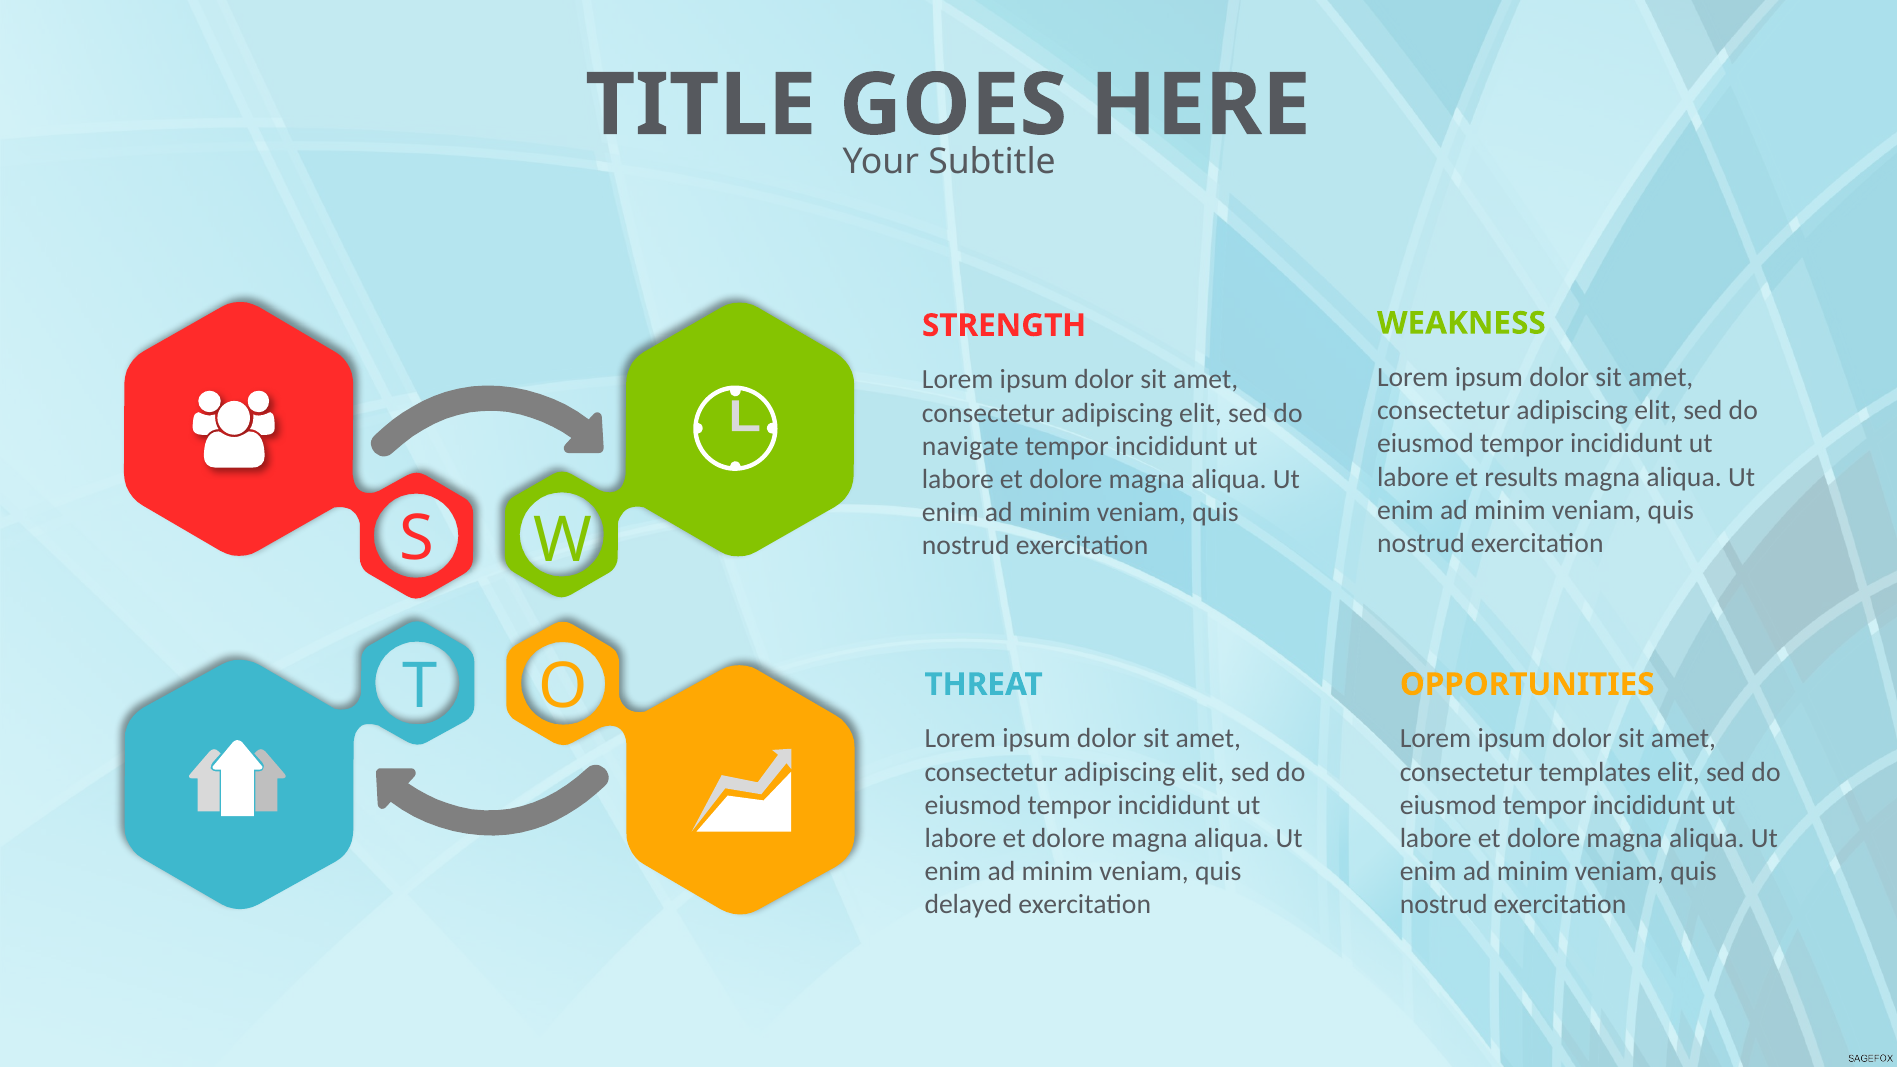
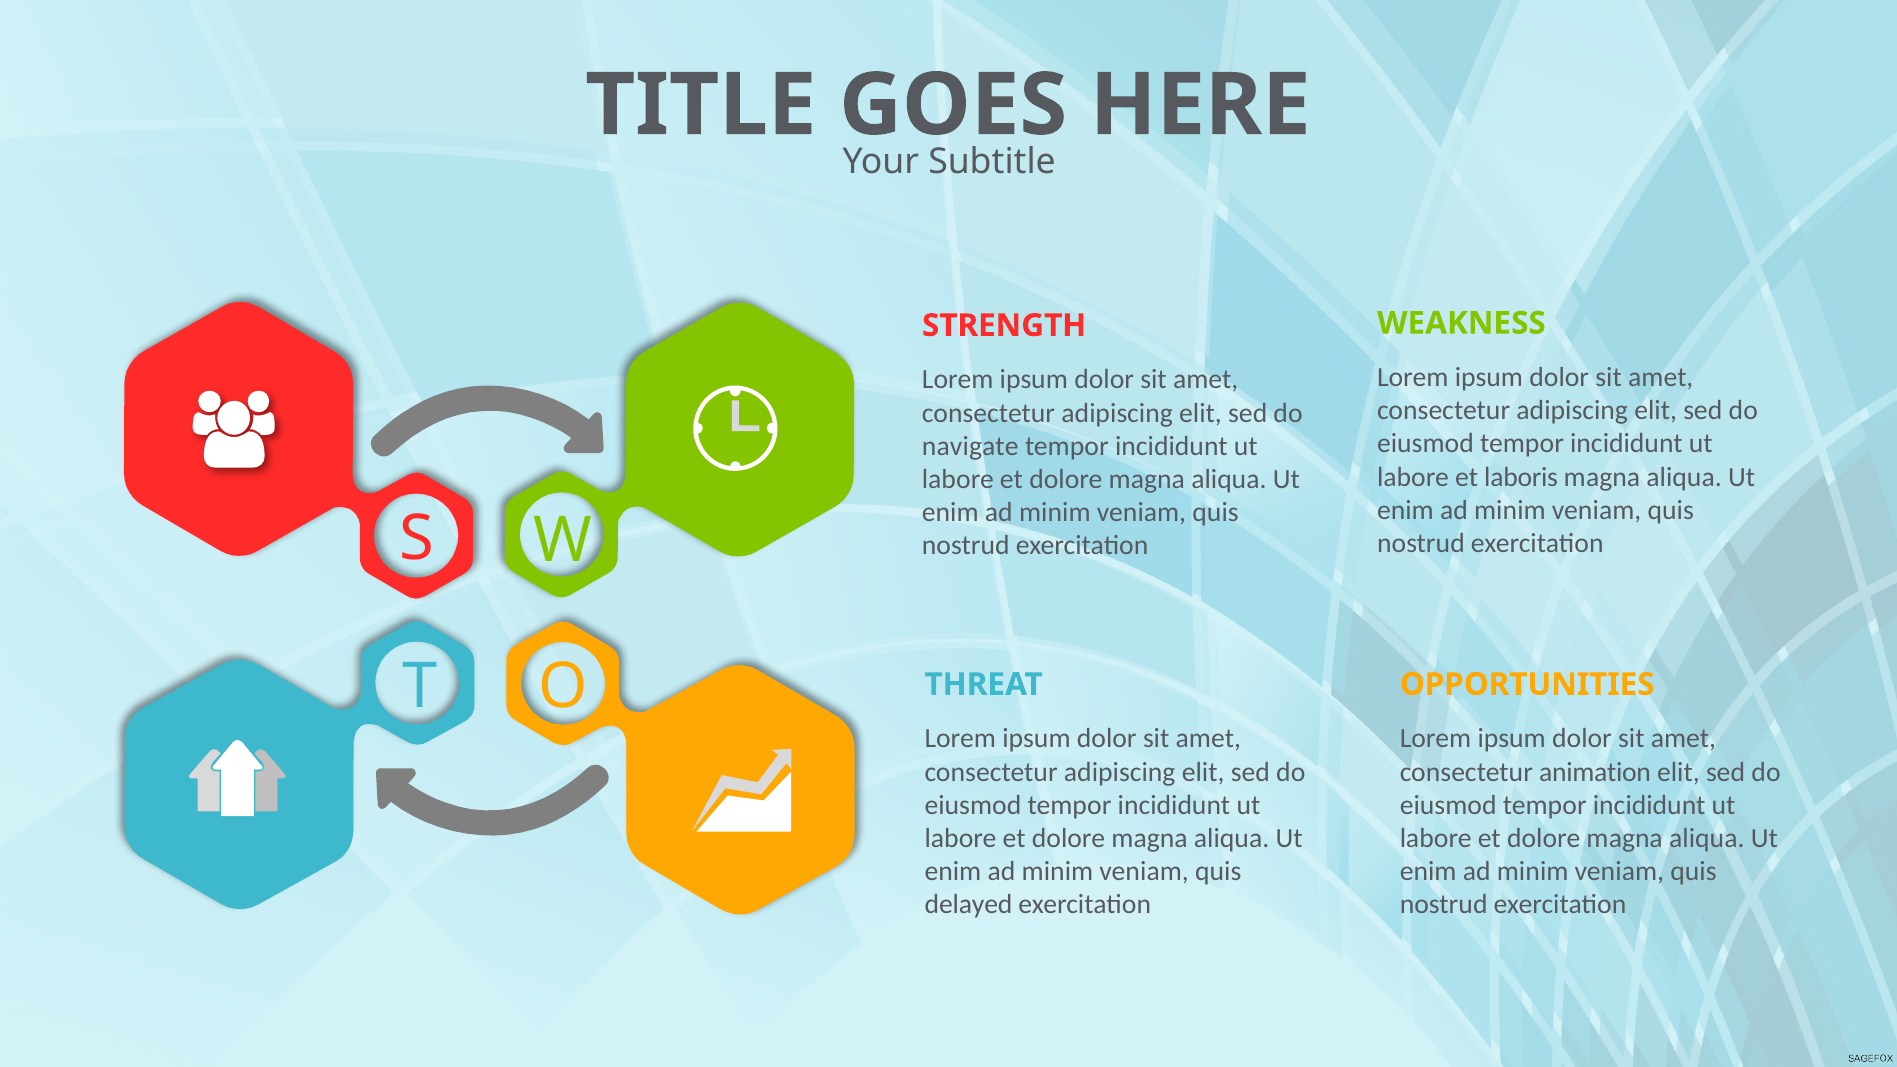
results: results -> laboris (1521, 477)
templates: templates -> animation (1595, 772)
